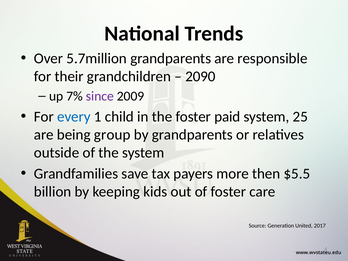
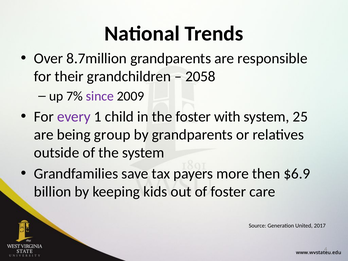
5.7million: 5.7million -> 8.7million (97, 59)
2090: 2090 -> 2058 (200, 77)
every colour: blue -> purple (74, 117)
paid: paid -> with (227, 117)
$5.5: $5.5 -> $6.9 (297, 174)
